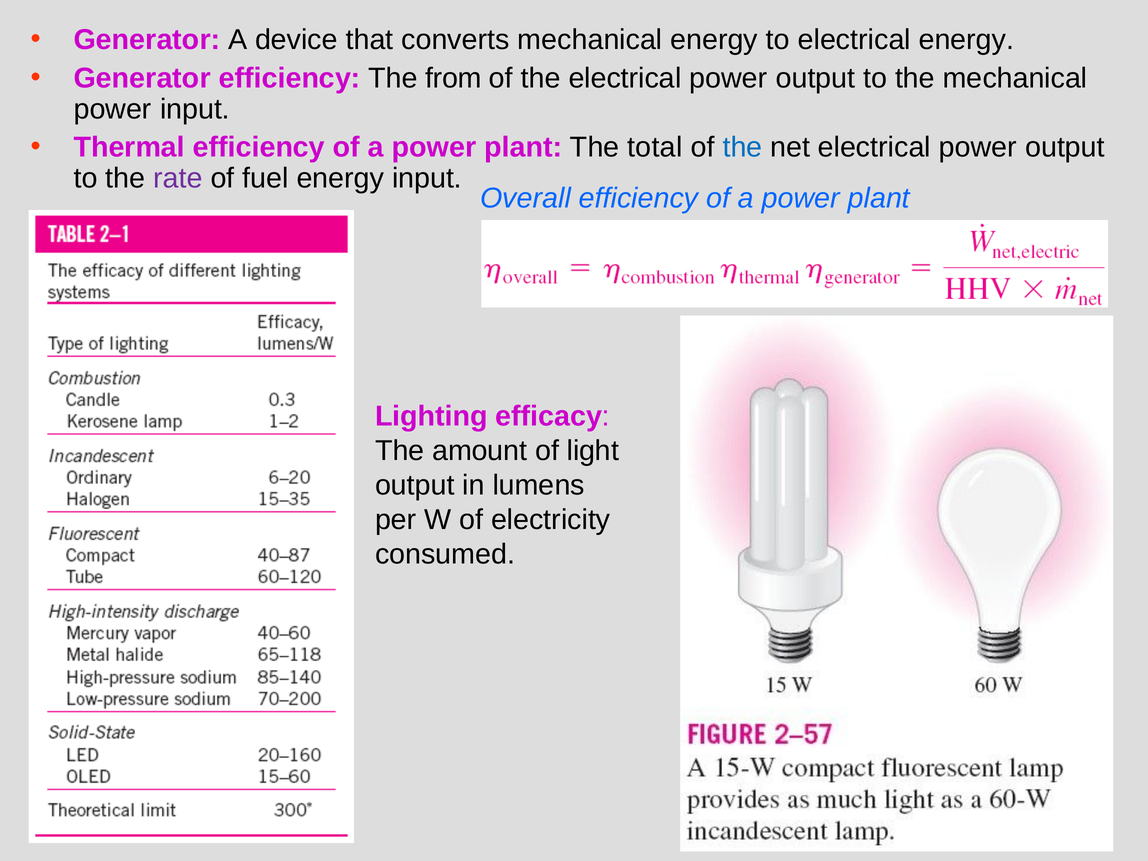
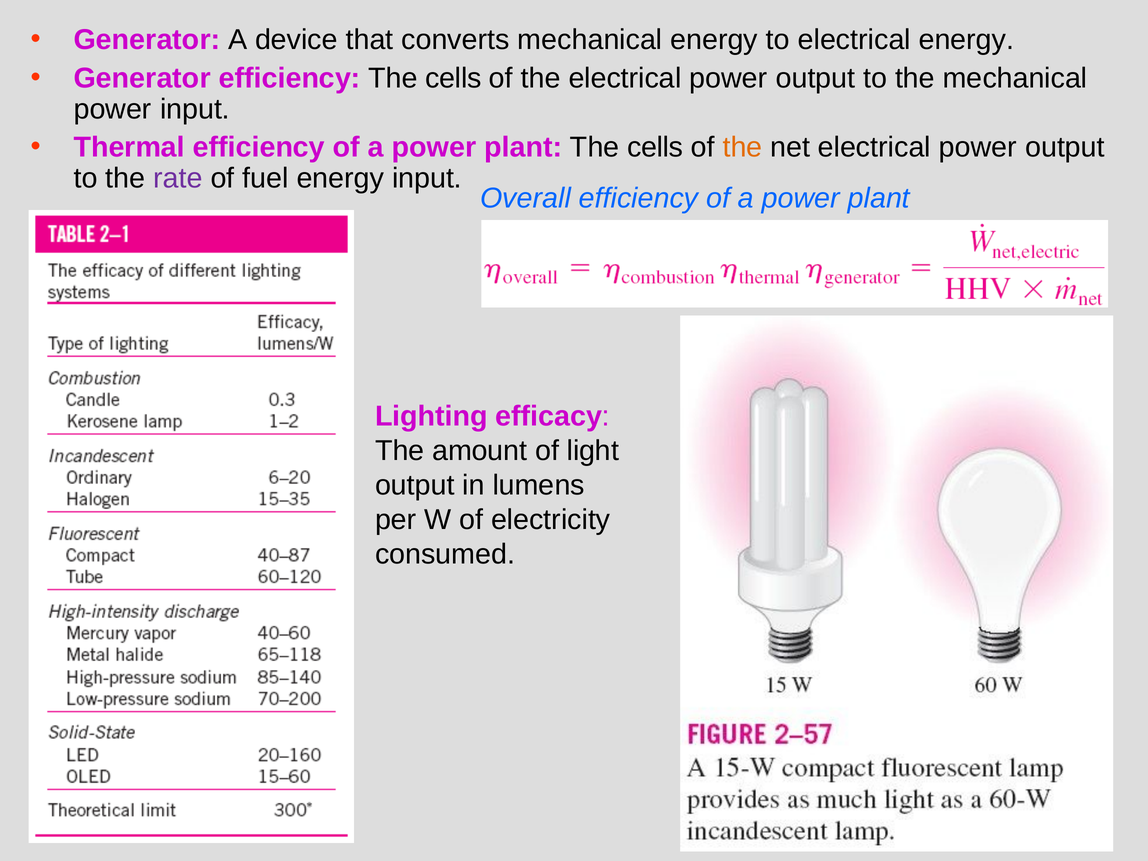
efficiency The from: from -> cells (453, 78)
plant The total: total -> cells (655, 147)
the colour: blue -> orange (743, 147)
